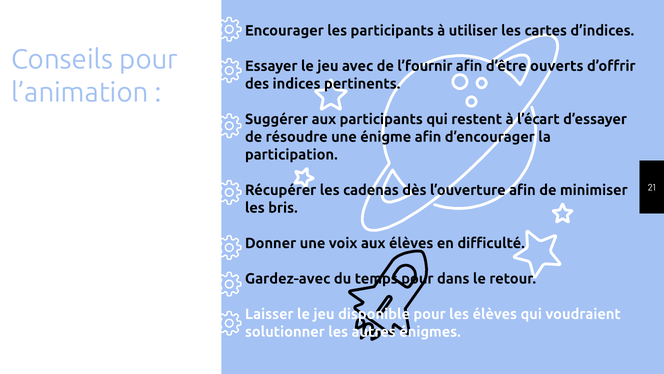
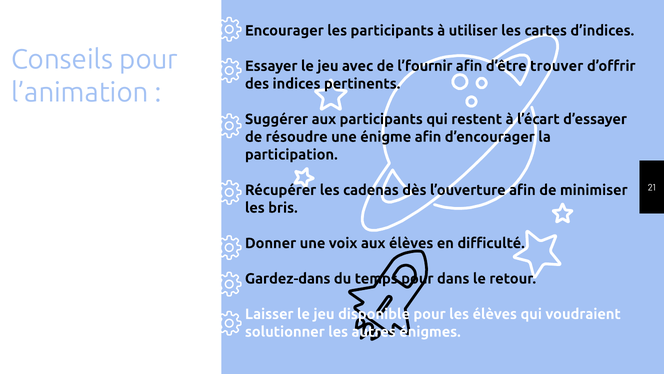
ouverts: ouverts -> trouver (557, 66)
Gardez-avec: Gardez-avec -> Gardez-dans (288, 278)
